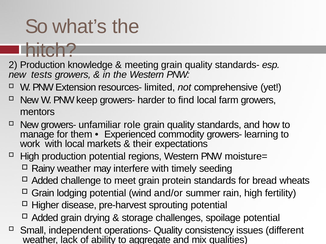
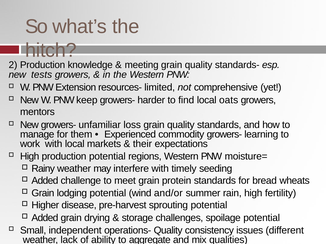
farm: farm -> oats (229, 100)
role: role -> loss (132, 125)
